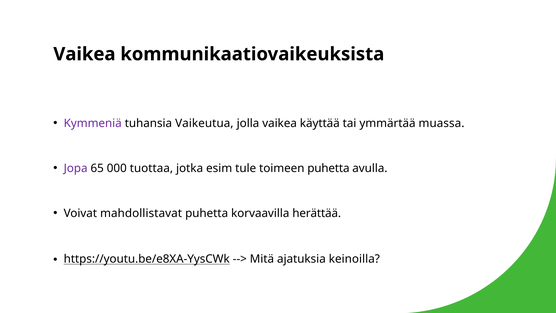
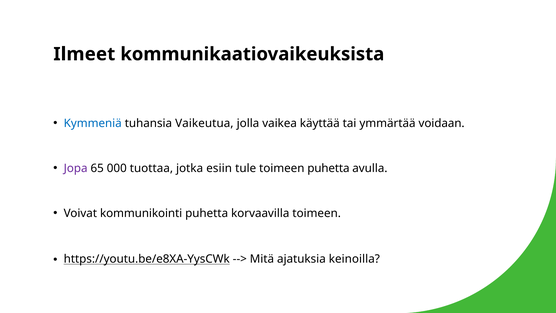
Vaikea: Vaikea -> Ilmeet (84, 54)
Kymmeniä colour: purple -> blue (93, 123)
muassa: muassa -> voidaan (442, 123)
esim: esim -> esiin (219, 168)
mahdollistavat: mahdollistavat -> kommunikointi (141, 213)
korvaavilla herättää: herättää -> toimeen (317, 213)
